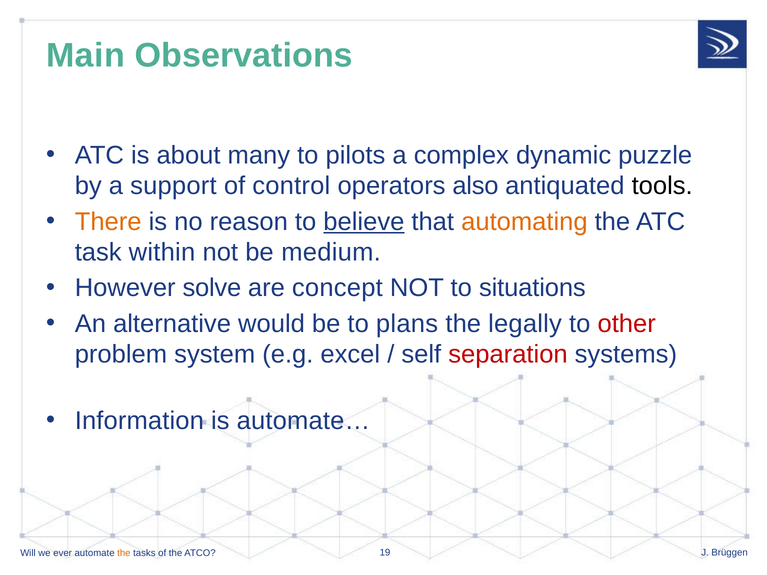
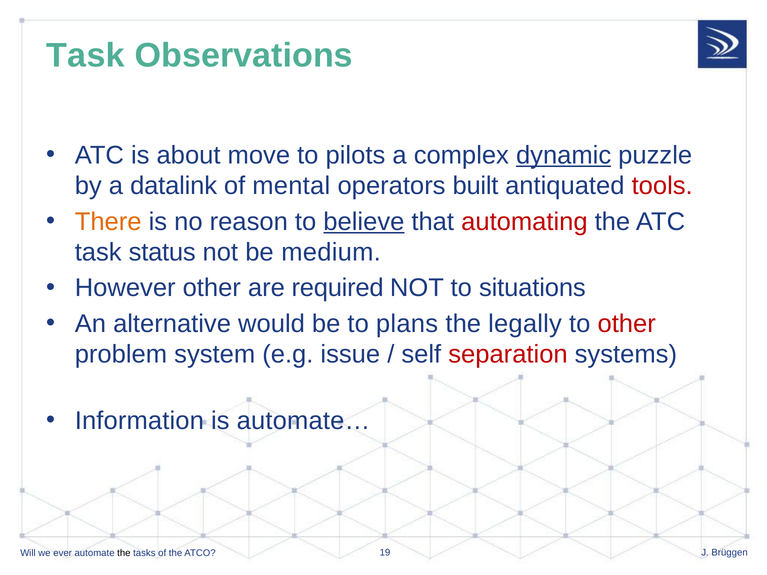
Main: Main -> Task (86, 56)
many: many -> move (259, 155)
dynamic underline: none -> present (564, 155)
support: support -> datalink (174, 186)
control: control -> mental (291, 186)
also: also -> built (475, 186)
tools colour: black -> red (662, 186)
automating colour: orange -> red (524, 222)
within: within -> status (162, 252)
However solve: solve -> other (212, 288)
concept: concept -> required (338, 288)
excel: excel -> issue (350, 355)
the colour: orange -> black (124, 553)
